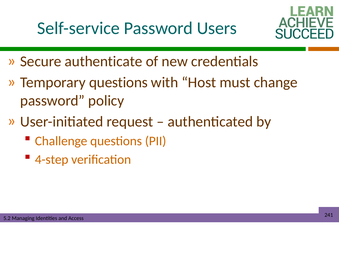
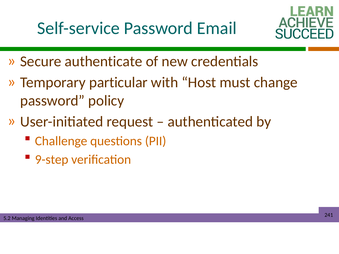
Users: Users -> Email (217, 28)
Temporary questions: questions -> particular (118, 83)
4-step: 4-step -> 9-step (52, 160)
